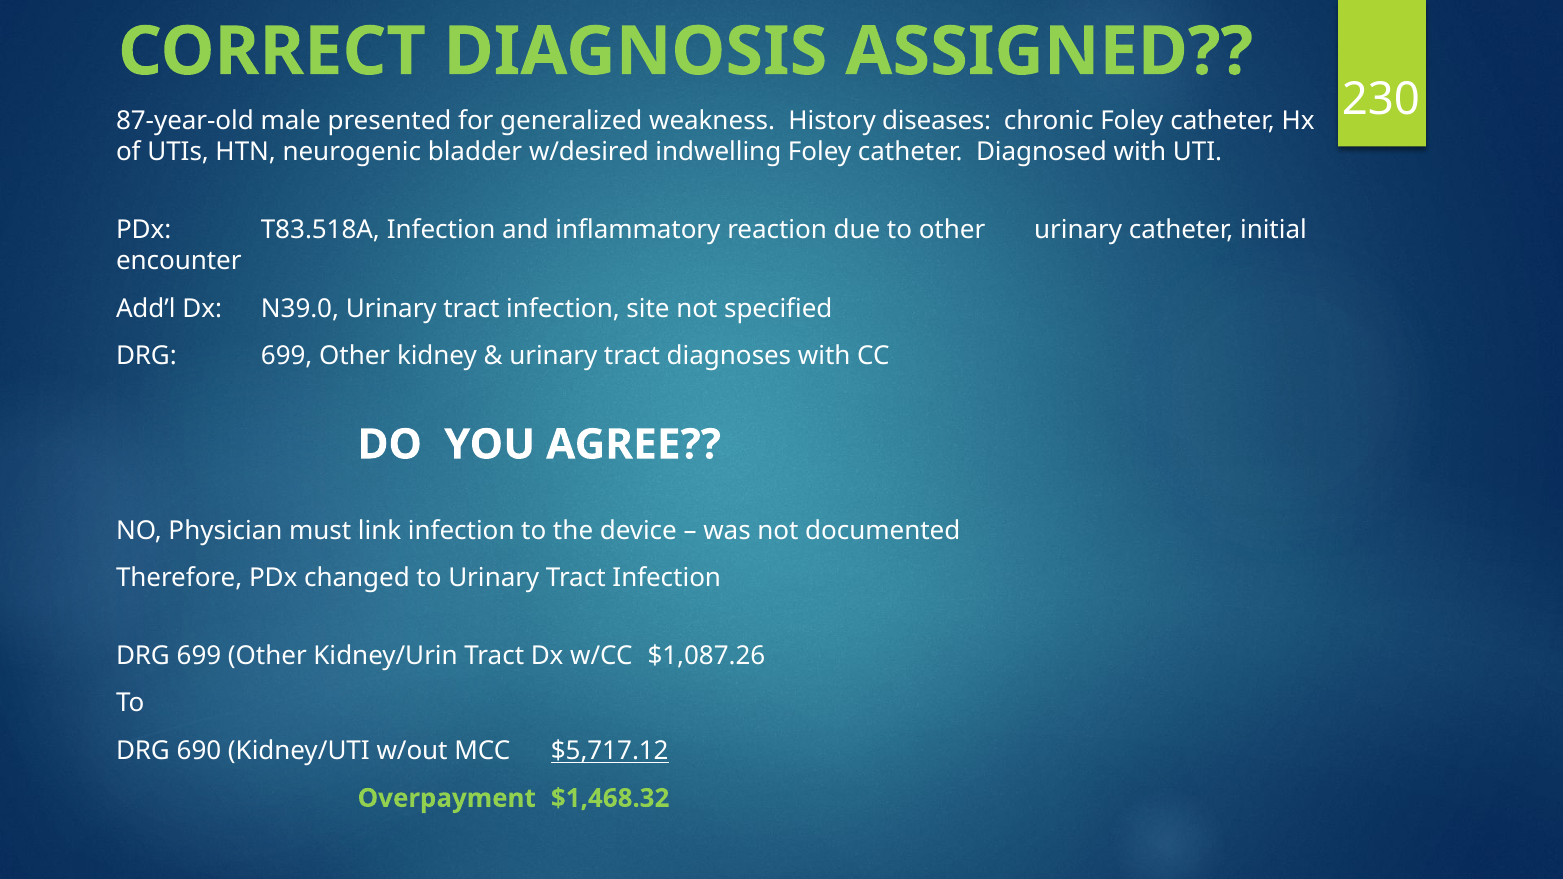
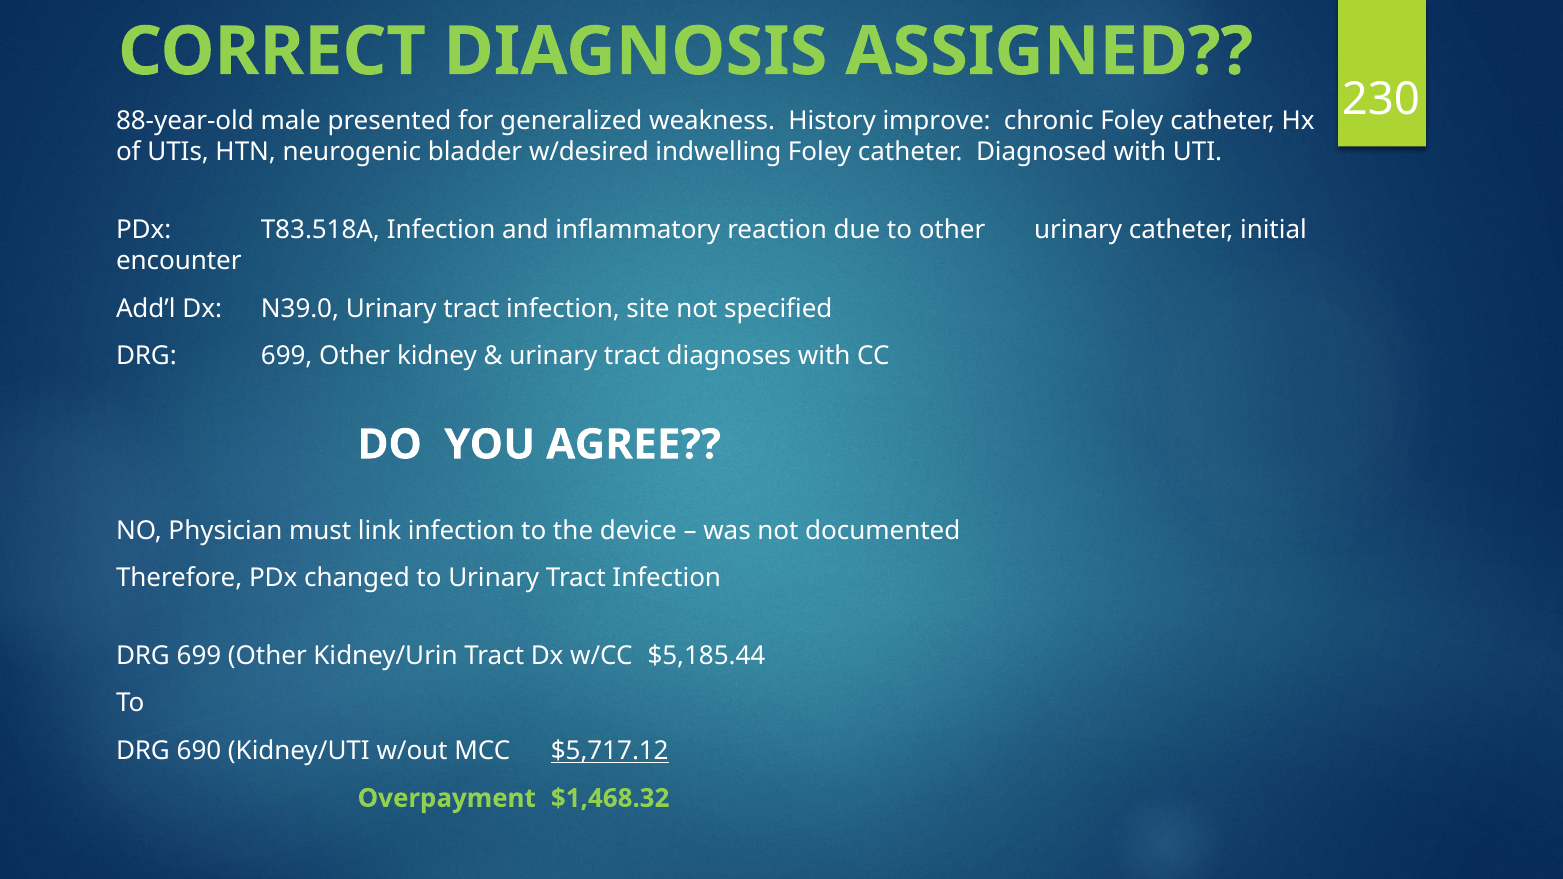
87-year-old: 87-year-old -> 88-year-old (185, 121)
diseases: diseases -> improve (937, 121)
$1,087.26: $1,087.26 -> $5,185.44 (706, 656)
